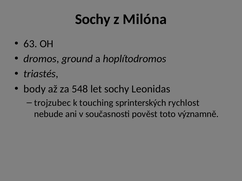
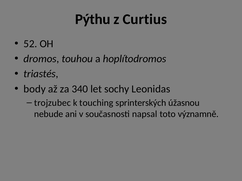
Sochy: Sochy -> Pýthu (93, 19)
Milóna: Milóna -> Curtius (145, 19)
63: 63 -> 52 (30, 44)
ground: ground -> touhou (77, 59)
548: 548 -> 340 (80, 89)
rychlost: rychlost -> úžasnou (184, 103)
pověst: pověst -> napsal (145, 114)
